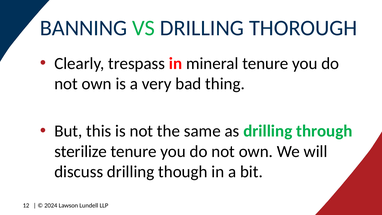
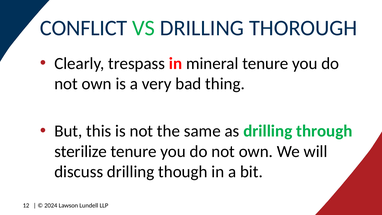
BANNING: BANNING -> CONFLICT (84, 28)
